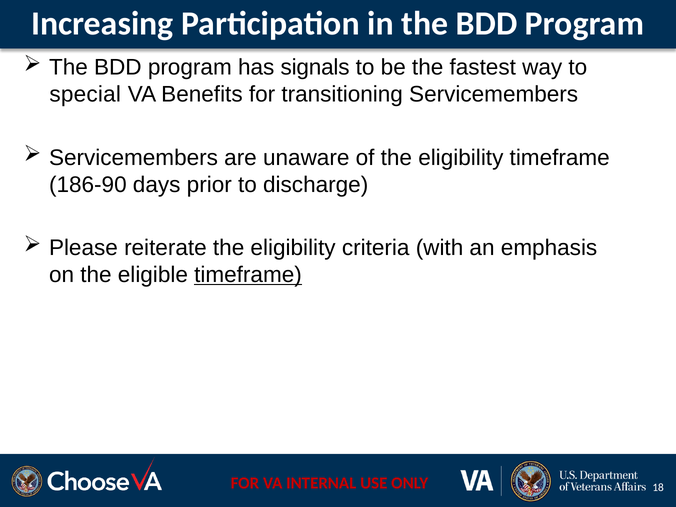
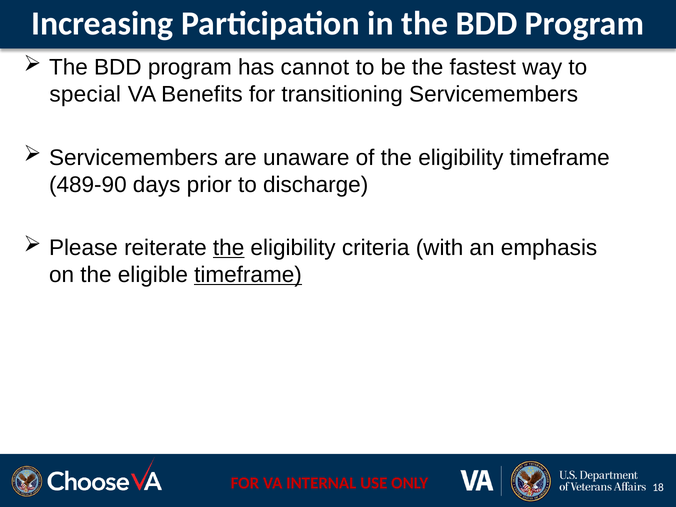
signals: signals -> cannot (315, 68)
186-90: 186-90 -> 489-90 (88, 185)
the underline: none -> present (229, 248)
